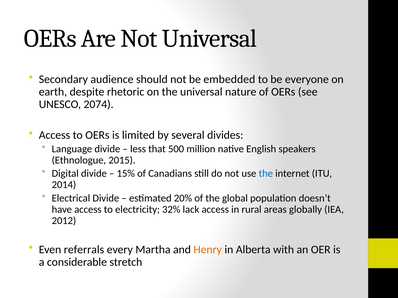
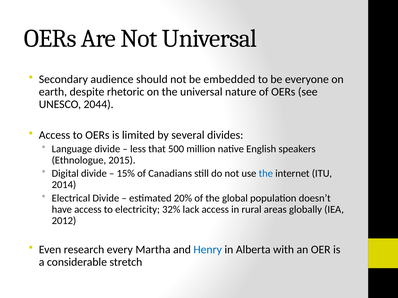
2074: 2074 -> 2044 (99, 104)
referrals: referrals -> research (84, 250)
Henry colour: orange -> blue (208, 250)
